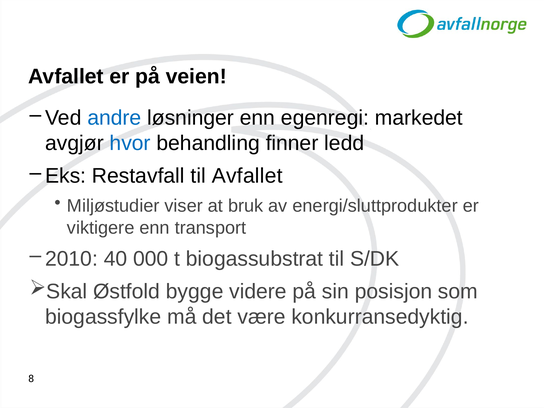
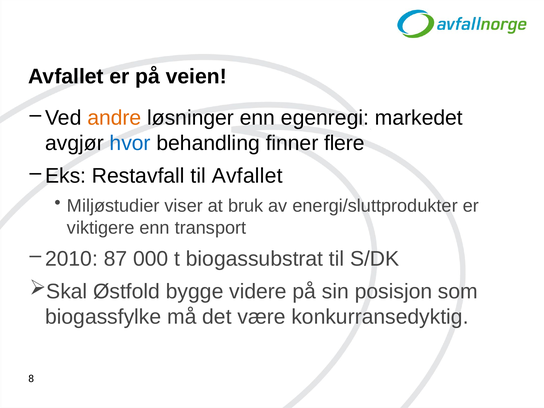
andre colour: blue -> orange (114, 118)
ledd: ledd -> flere (344, 143)
40: 40 -> 87 (116, 259)
